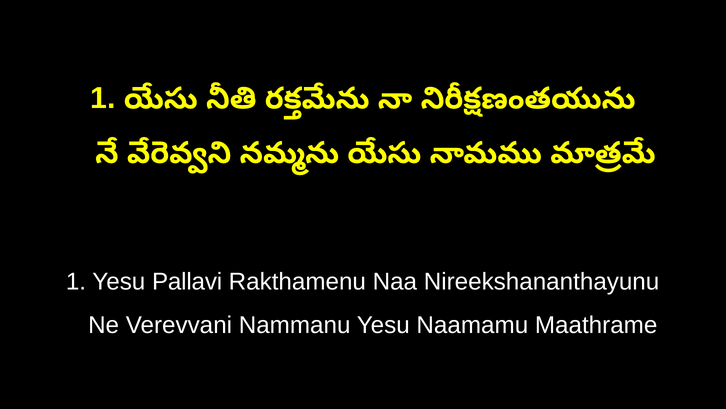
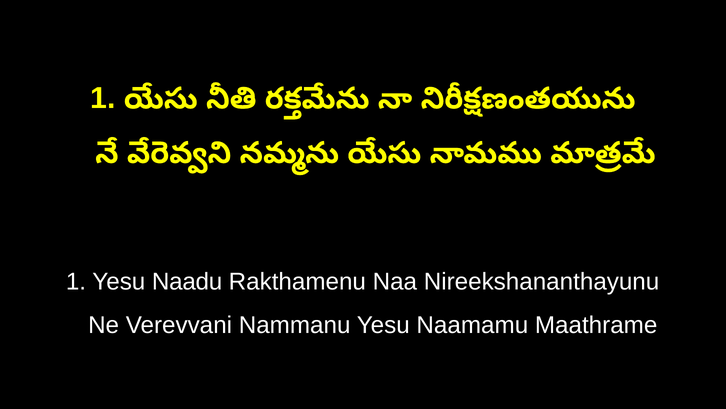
Pallavi: Pallavi -> Naadu (187, 281)
